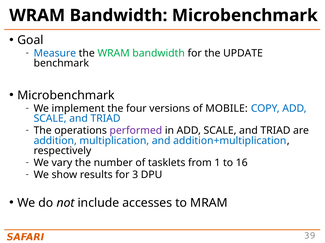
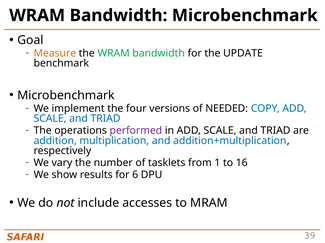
Measure colour: blue -> orange (55, 53)
MOBILE: MOBILE -> NEEDED (227, 109)
3: 3 -> 6 (135, 175)
